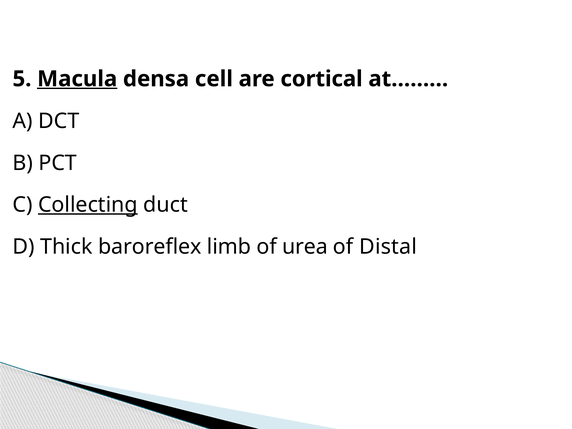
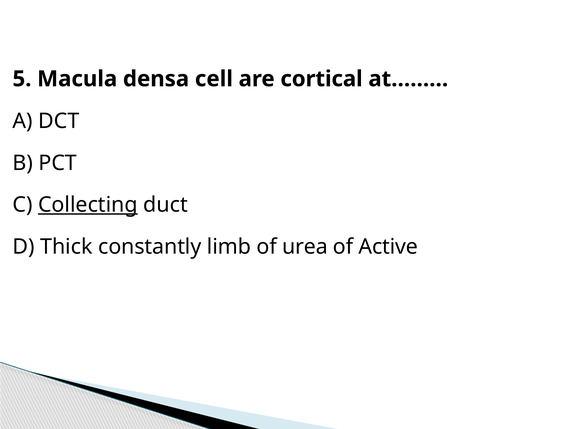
Macula underline: present -> none (77, 79)
baroreflex: baroreflex -> constantly (150, 247)
Distal: Distal -> Active (388, 247)
